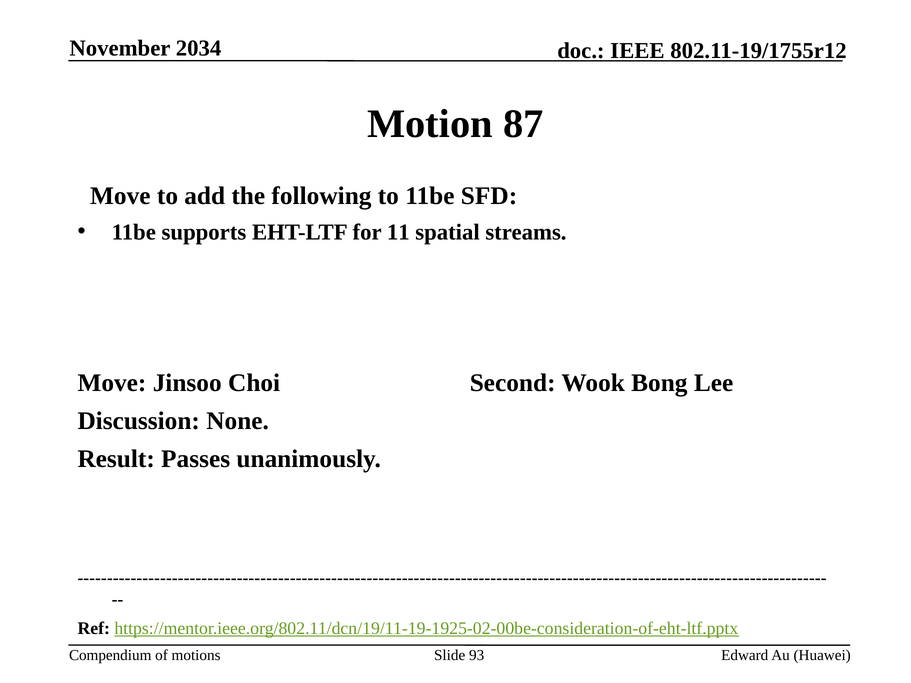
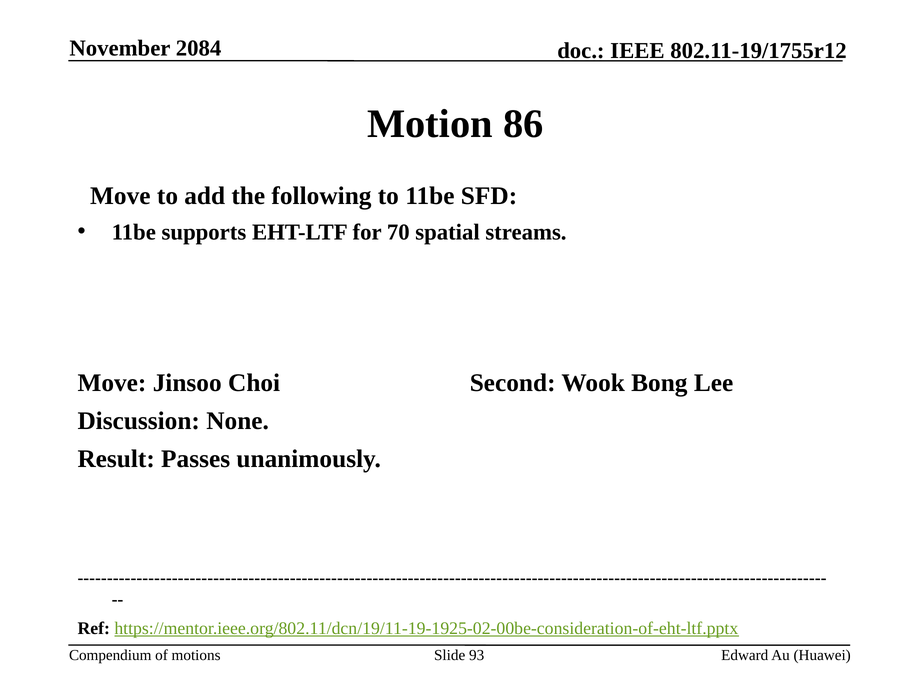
2034: 2034 -> 2084 (199, 48)
87: 87 -> 86 (523, 124)
11: 11 -> 70 (398, 232)
